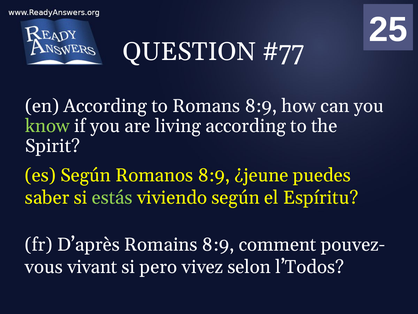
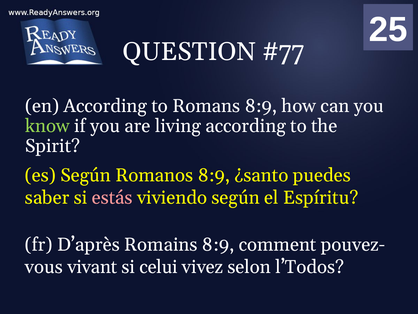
¿jeune: ¿jeune -> ¿santo (261, 175)
estás colour: light green -> pink (112, 197)
pero: pero -> celui (159, 267)
